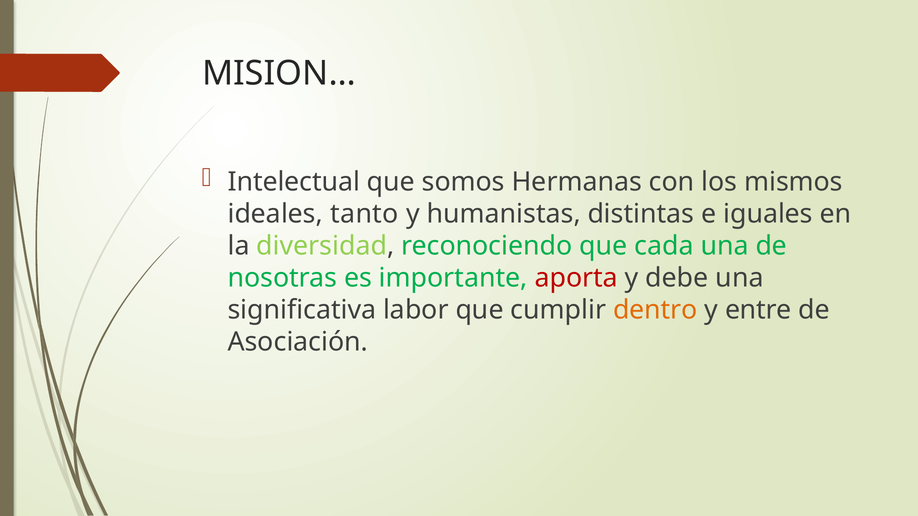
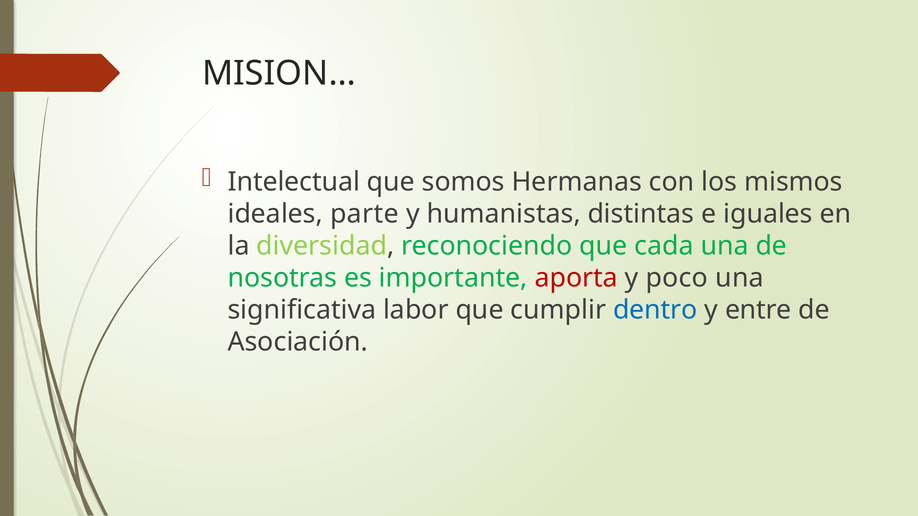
tanto: tanto -> parte (364, 214)
debe: debe -> poco (677, 278)
dentro colour: orange -> blue (655, 310)
